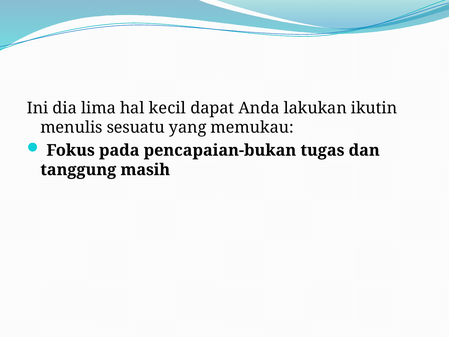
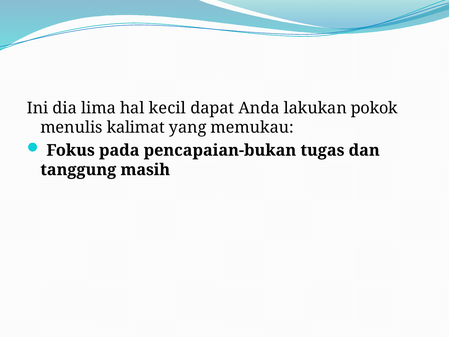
ikutin: ikutin -> pokok (374, 108)
sesuatu: sesuatu -> kalimat (136, 128)
